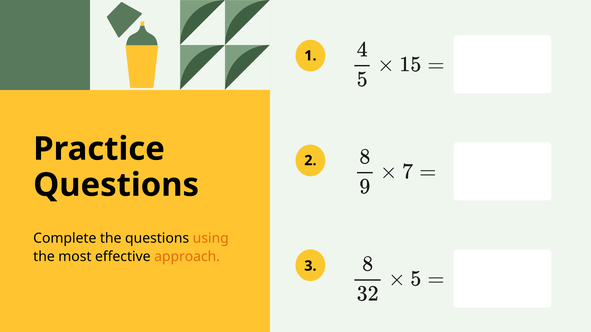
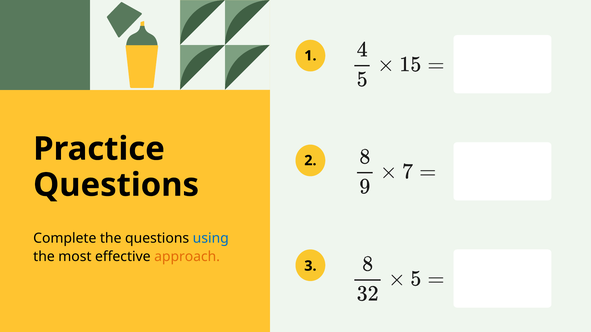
using colour: orange -> blue (211, 239)
